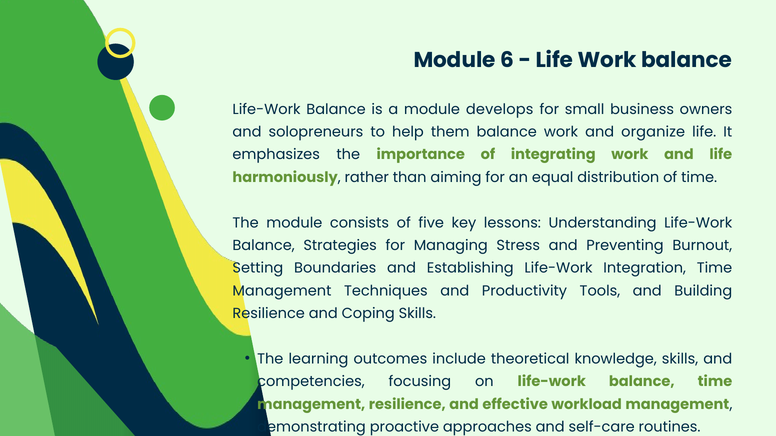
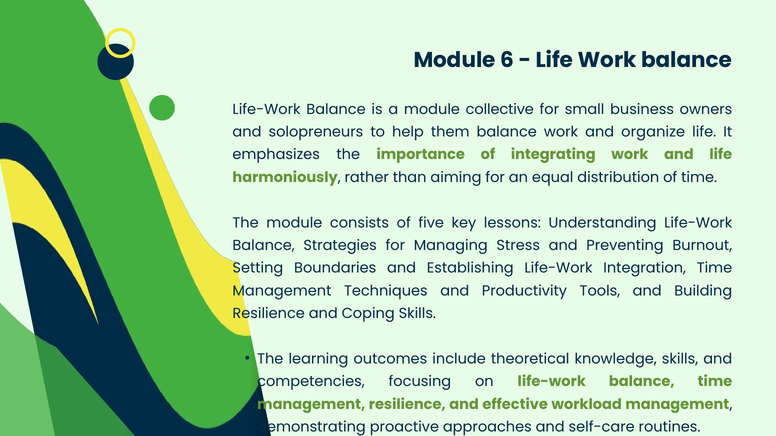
develops: develops -> collective (500, 109)
